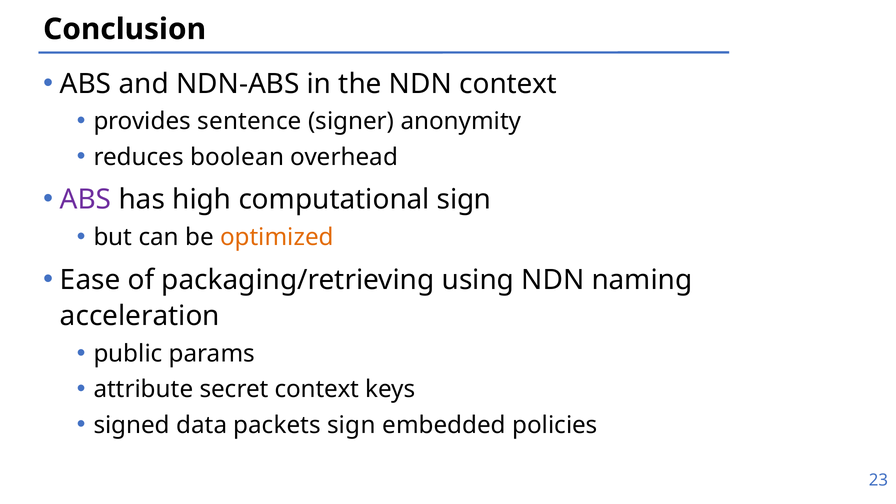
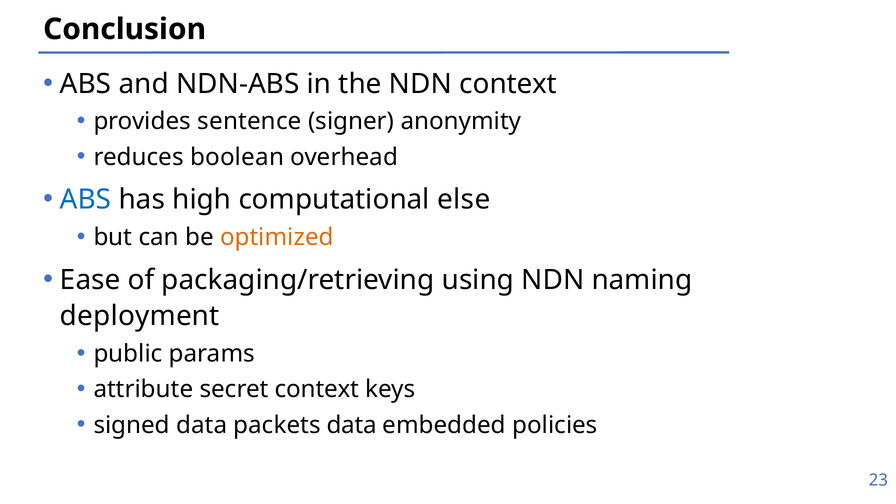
ABS colour: purple -> blue (86, 200)
computational sign: sign -> else (464, 200)
acceleration: acceleration -> deployment (140, 316)
packets sign: sign -> data (352, 425)
